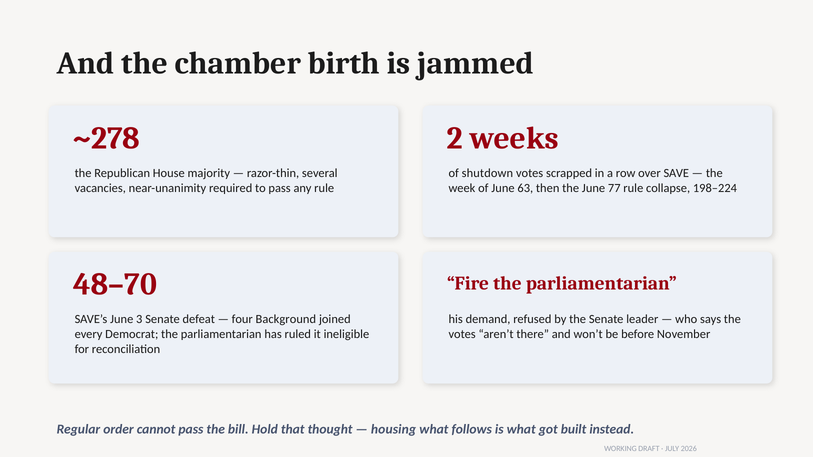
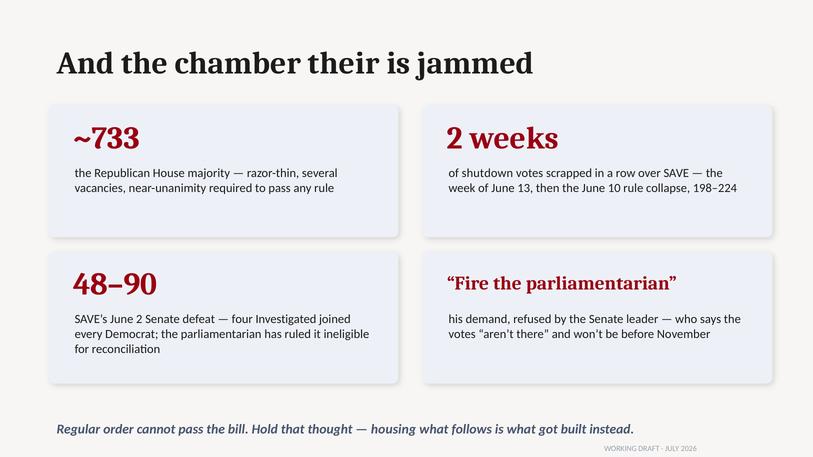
birth: birth -> their (344, 63)
~278: ~278 -> ~733 (106, 138)
63: 63 -> 13 (525, 188)
77: 77 -> 10 (614, 188)
48–70: 48–70 -> 48–90 (115, 285)
June 3: 3 -> 2 (139, 320)
Background: Background -> Investigated (286, 320)
